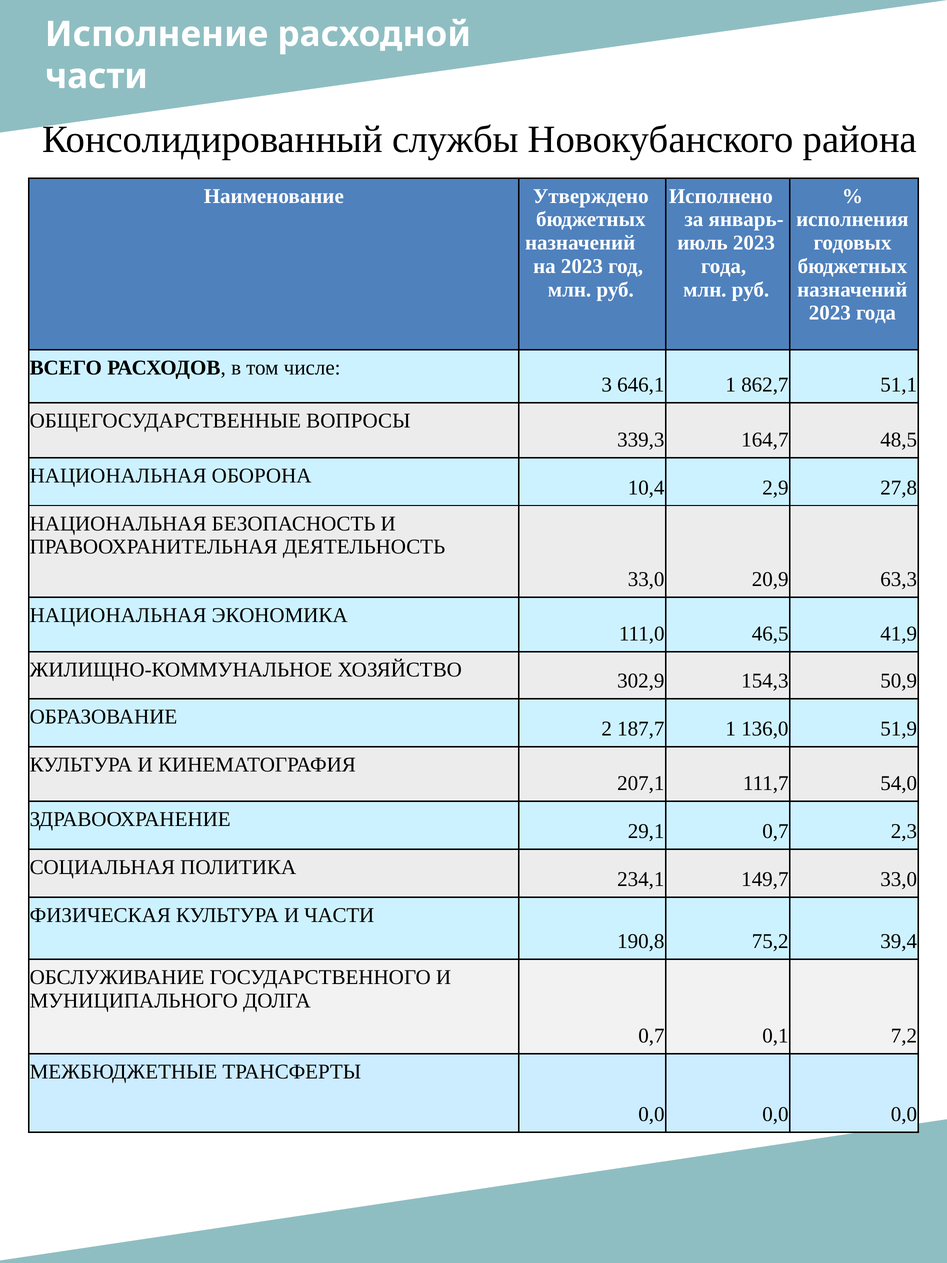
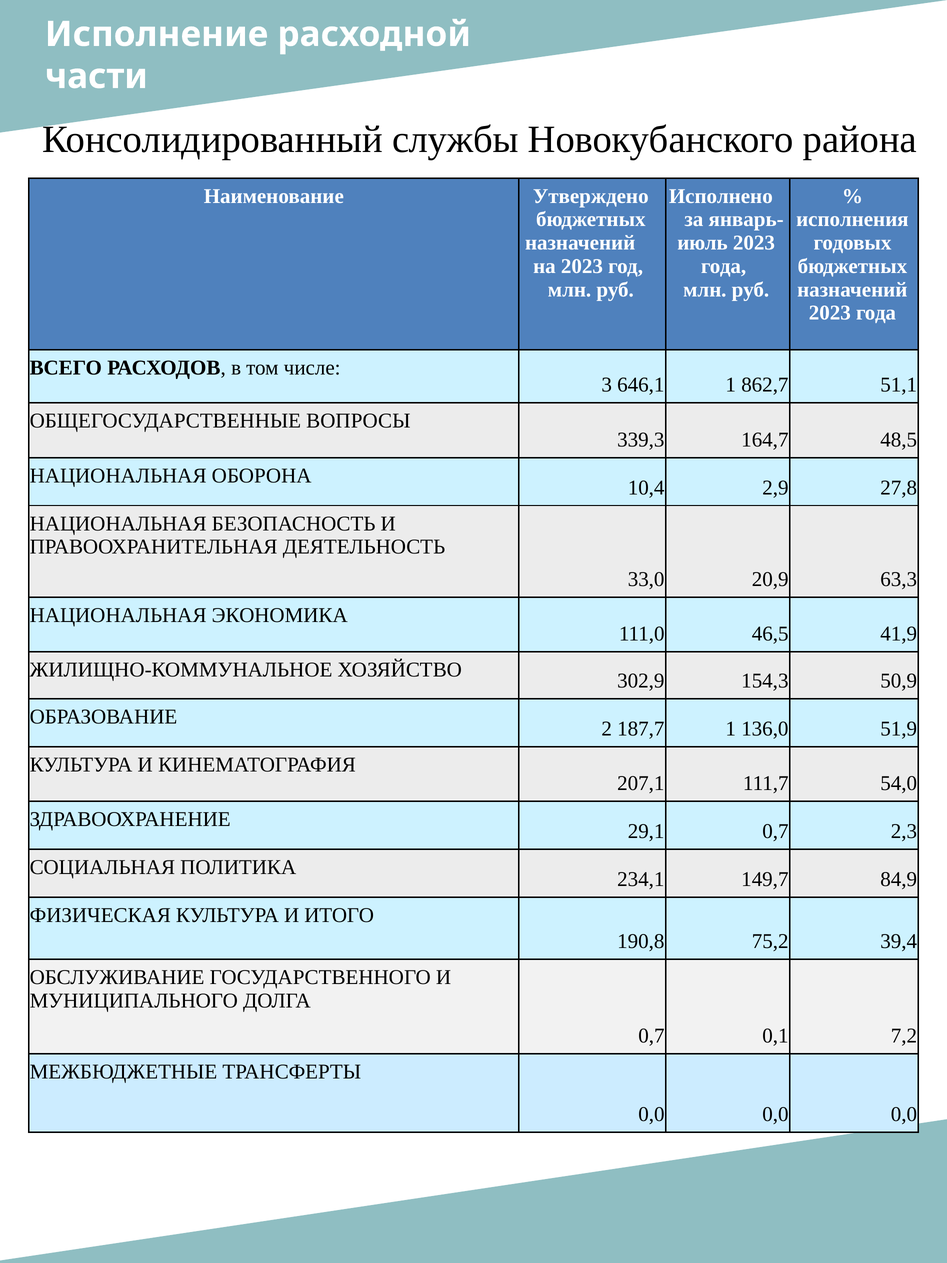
149,7 33,0: 33,0 -> 84,9 (899, 879)
И ЧАСТИ: ЧАСТИ -> ИТОГО (339, 915)
